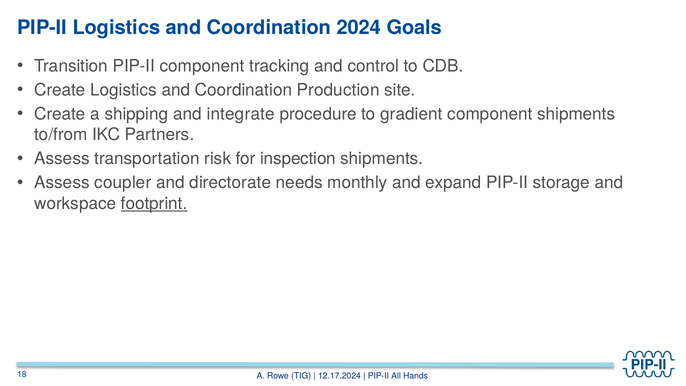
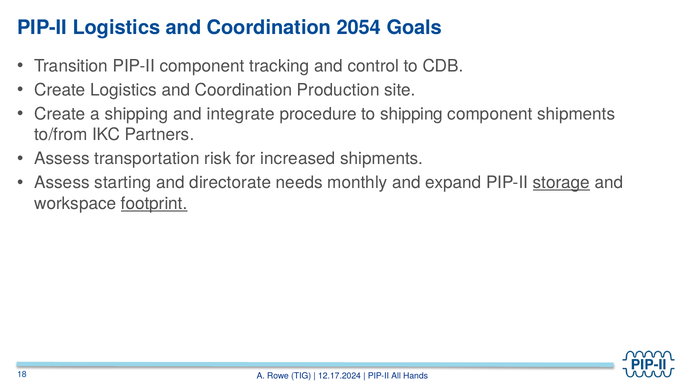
2024: 2024 -> 2054 (359, 28)
to gradient: gradient -> shipping (412, 114)
inspection: inspection -> increased (298, 159)
coupler: coupler -> starting (123, 183)
storage underline: none -> present (561, 183)
